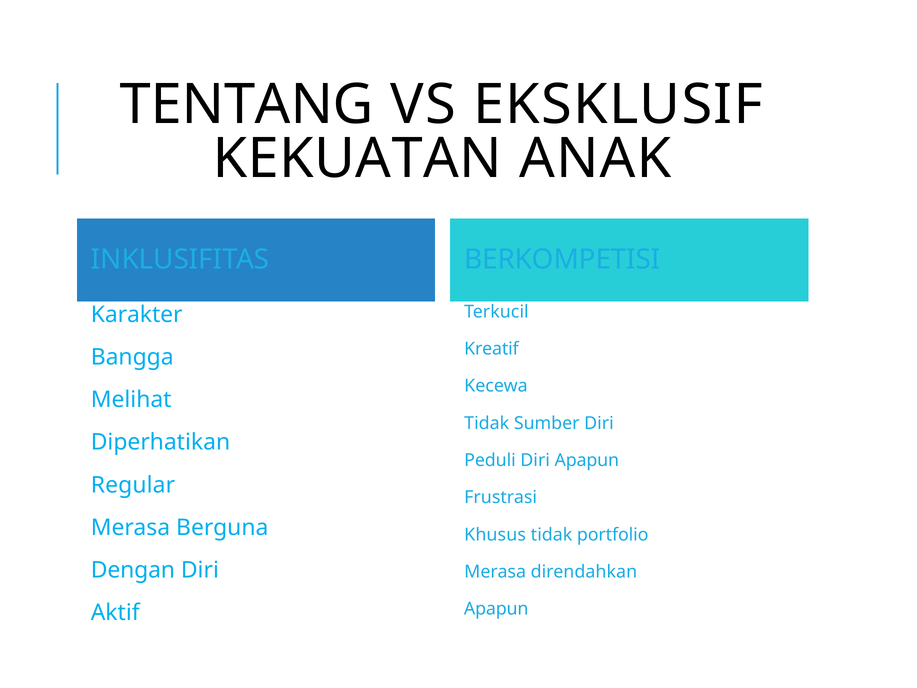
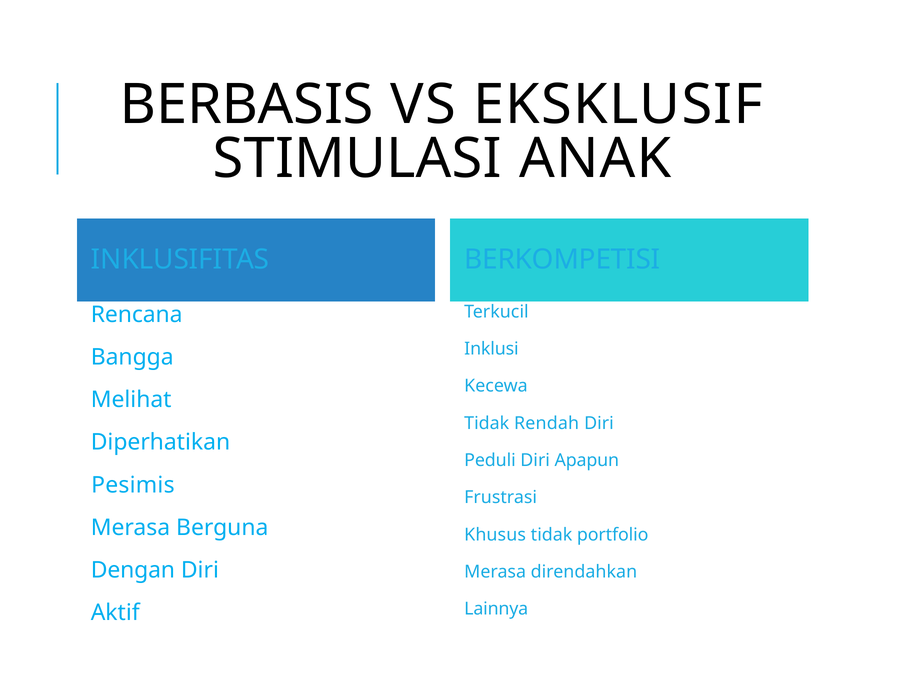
TENTANG: TENTANG -> BERBASIS (247, 105)
KEKUATAN: KEKUATAN -> STIMULASI (357, 158)
Karakter: Karakter -> Rencana (137, 314)
Kreatif: Kreatif -> Inklusi (491, 349)
Sumber: Sumber -> Rendah (547, 423)
Regular: Regular -> Pesimis (133, 485)
Apapun: Apapun -> Lainnya (496, 609)
